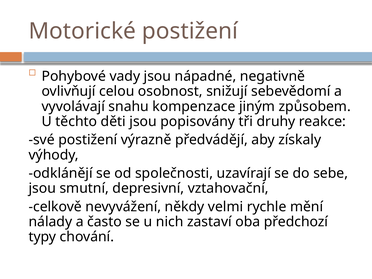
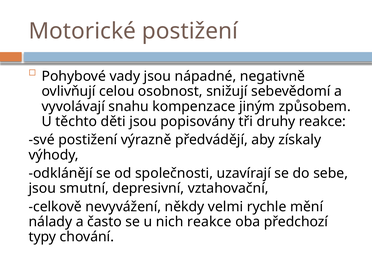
nich zastaví: zastaví -> reakce (209, 222)
